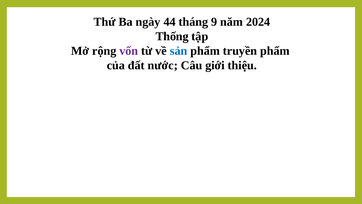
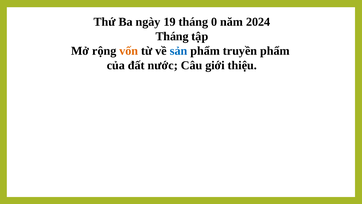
44: 44 -> 19 (170, 22)
9: 9 -> 0 (214, 22)
Thống: Thống -> Tháng (172, 36)
vốn colour: purple -> orange (129, 51)
